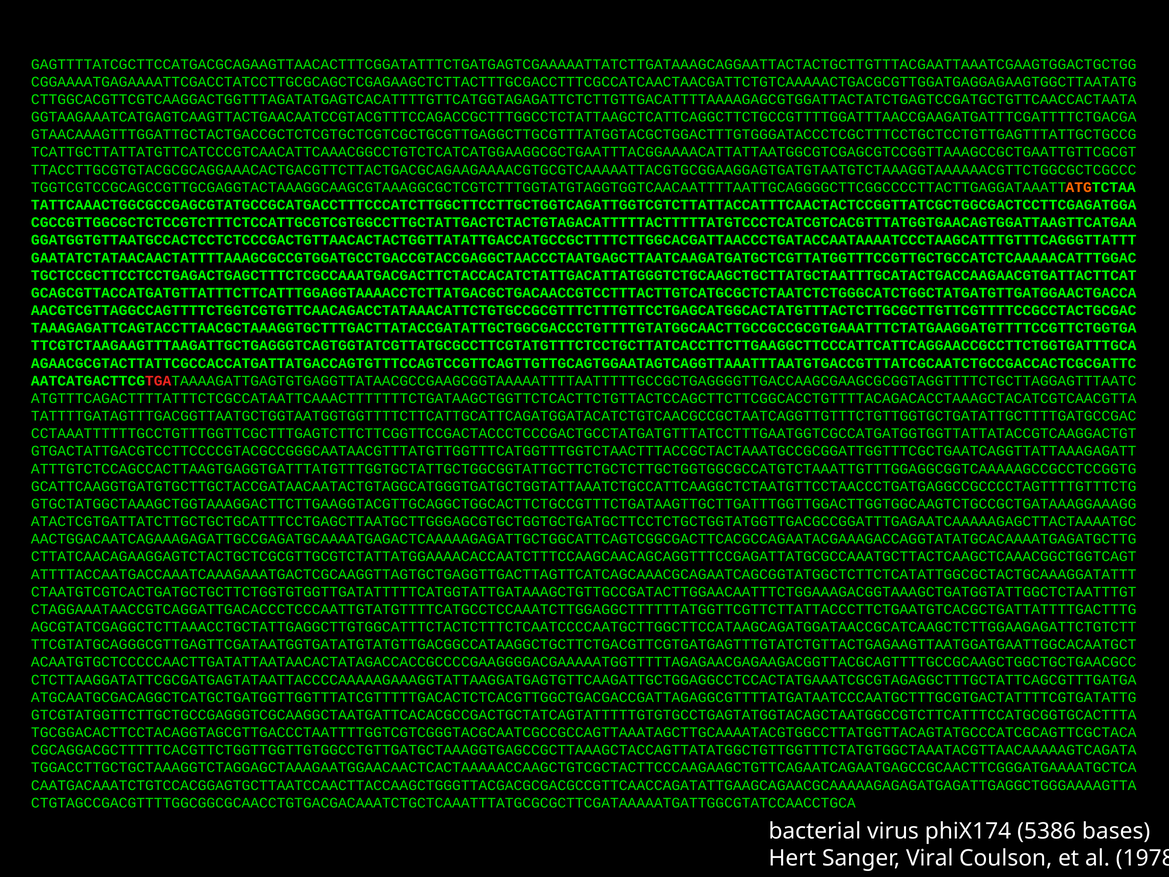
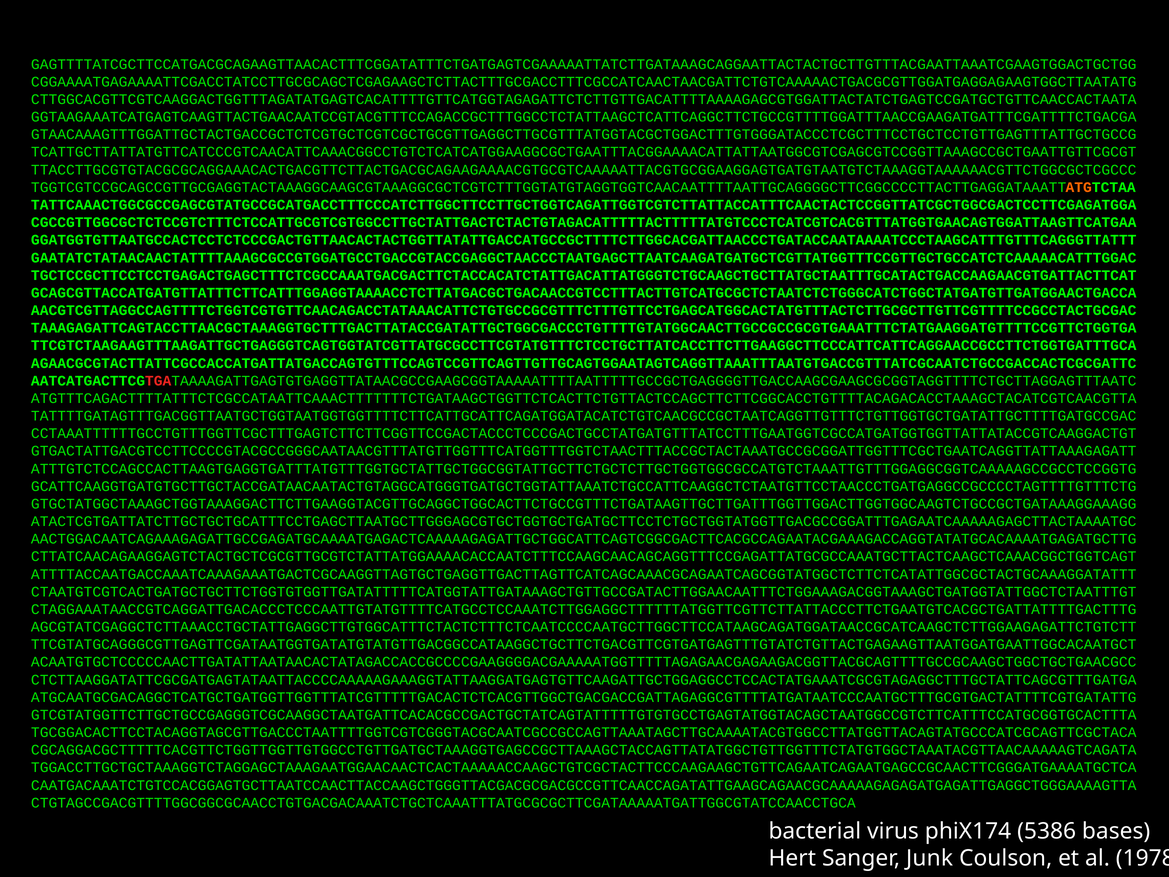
Viral: Viral -> Junk (930, 858)
